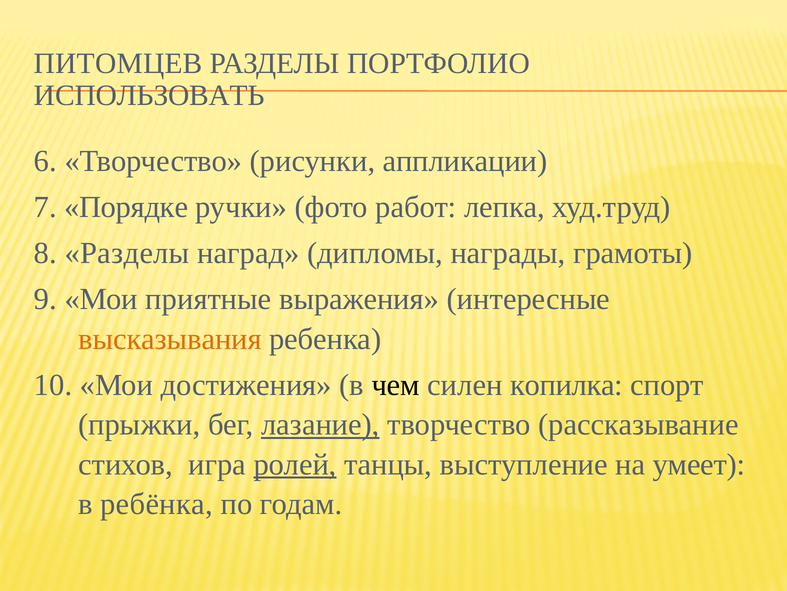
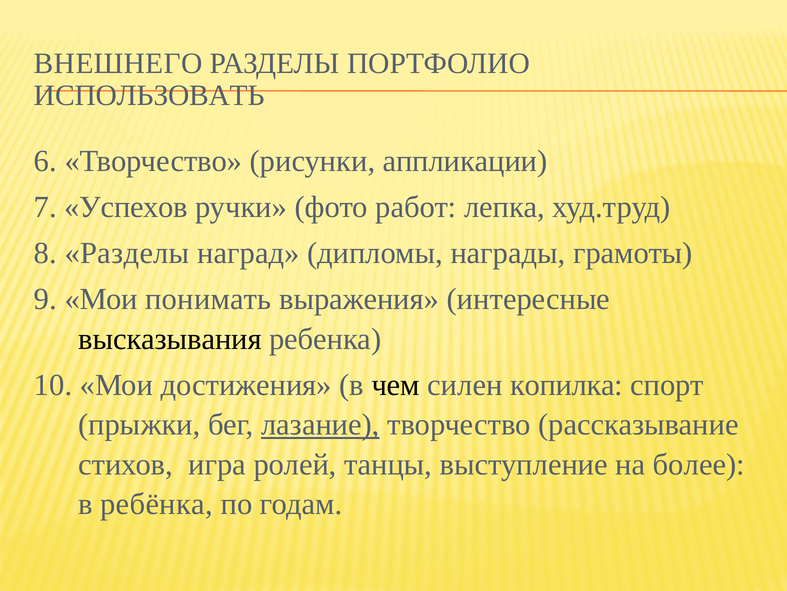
ПИТОМЦЕВ: ПИТОМЦЕВ -> ВНЕШНЕГО (118, 63)
Порядке: Порядке -> Успехов (126, 207)
приятные: приятные -> понимать (208, 299)
высказывания colour: orange -> black (170, 339)
ролей underline: present -> none (295, 464)
умеет: умеет -> более (699, 464)
